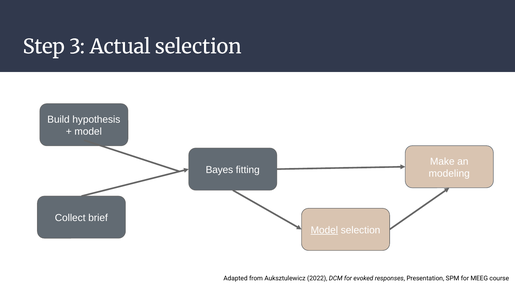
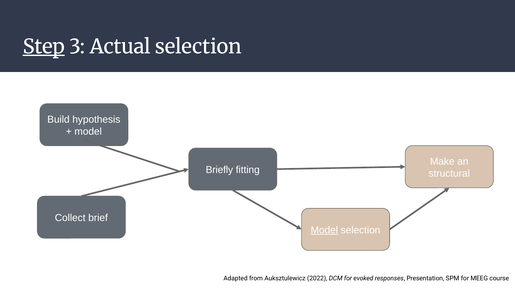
Step underline: none -> present (44, 47)
Bayes: Bayes -> Briefly (219, 170)
modeling: modeling -> structural (449, 173)
